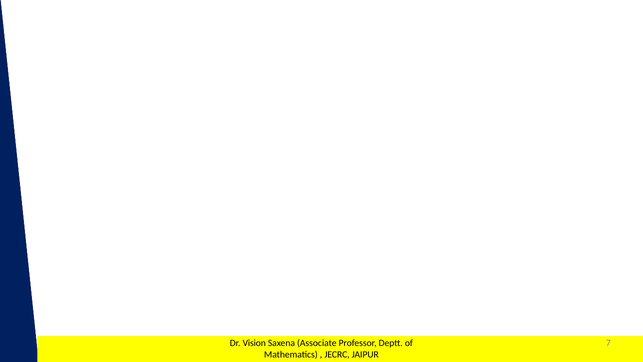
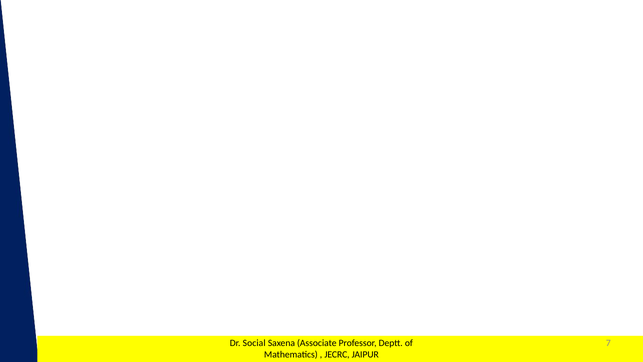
Vision: Vision -> Social (254, 343)
